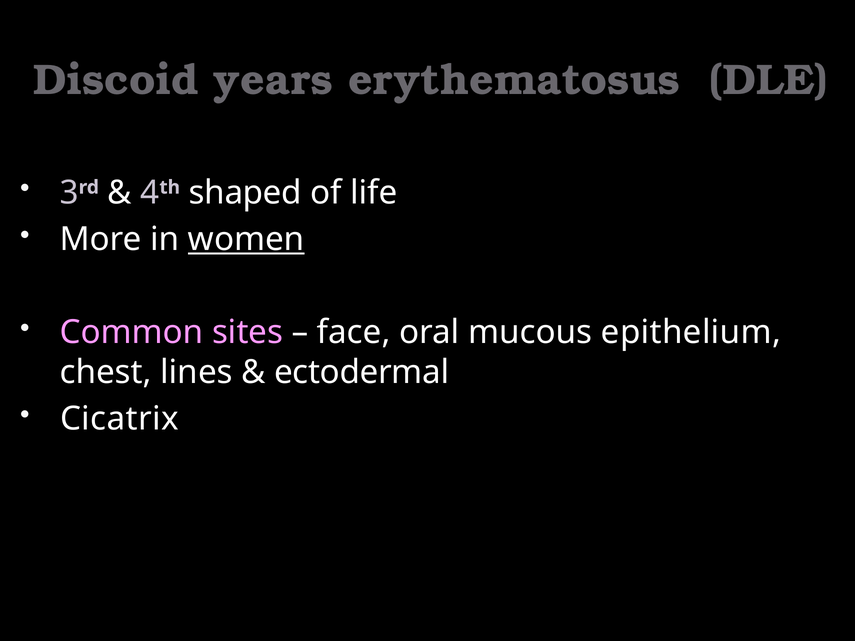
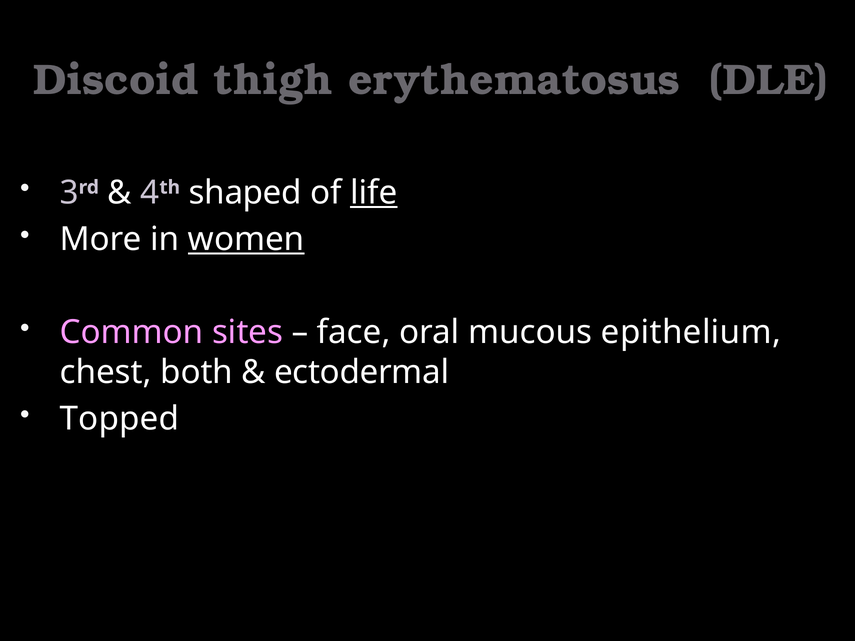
years: years -> thigh (273, 80)
life underline: none -> present (374, 193)
lines: lines -> both (197, 372)
Cicatrix: Cicatrix -> Topped (119, 419)
